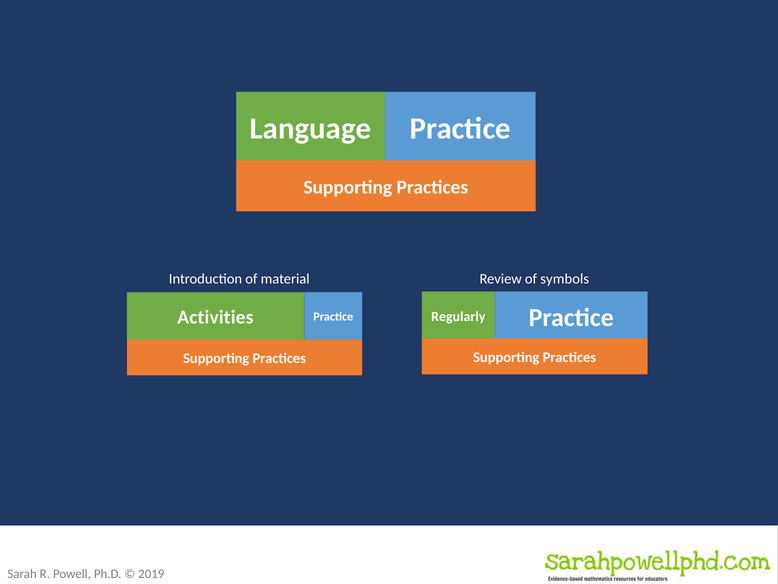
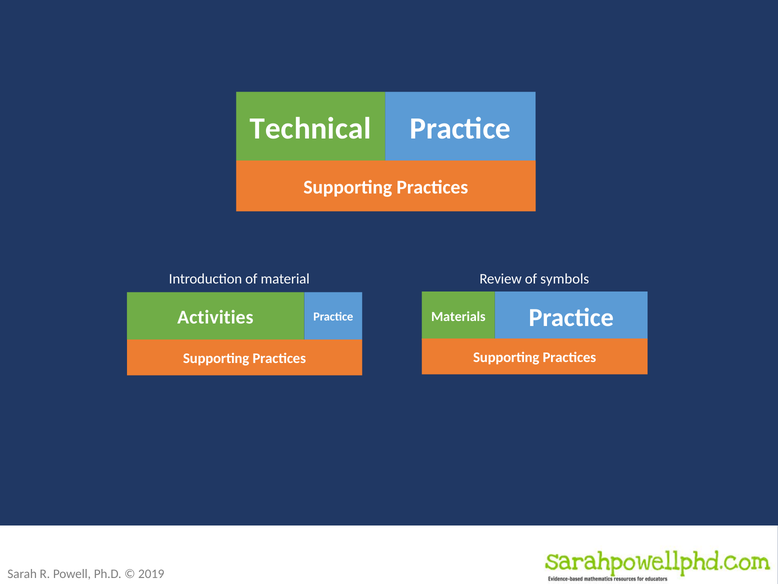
Language: Language -> Technical (310, 128)
Regularly: Regularly -> Materials (458, 316)
